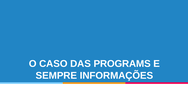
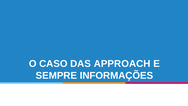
PROGRAMS: PROGRAMS -> APPROACH (122, 64)
